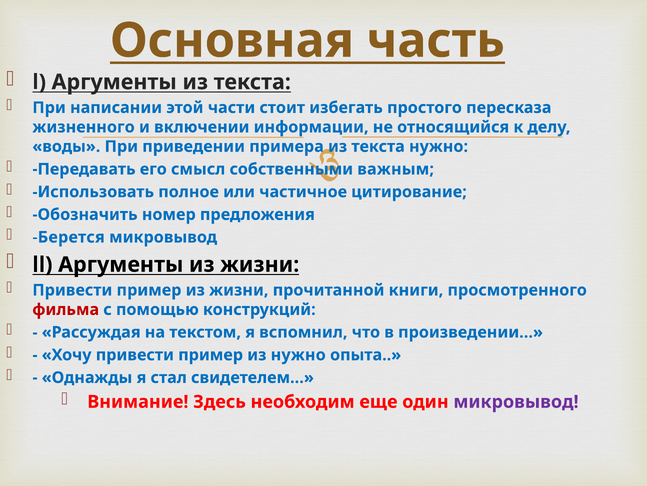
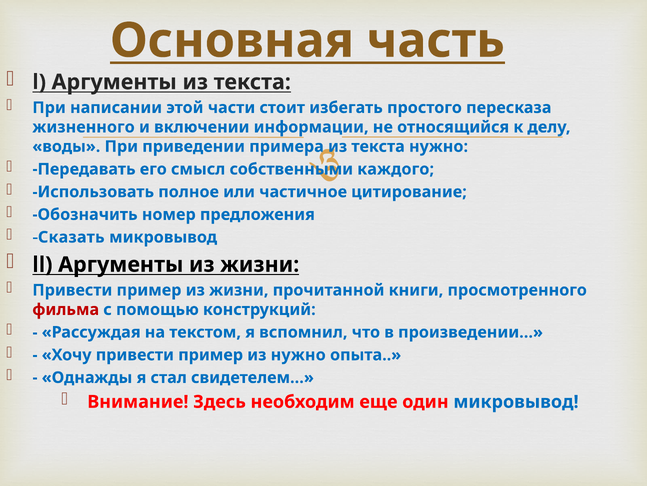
важным: важным -> каждого (396, 169)
Берется: Берется -> Сказать (69, 237)
микровывод colour: purple -> blue (516, 401)
